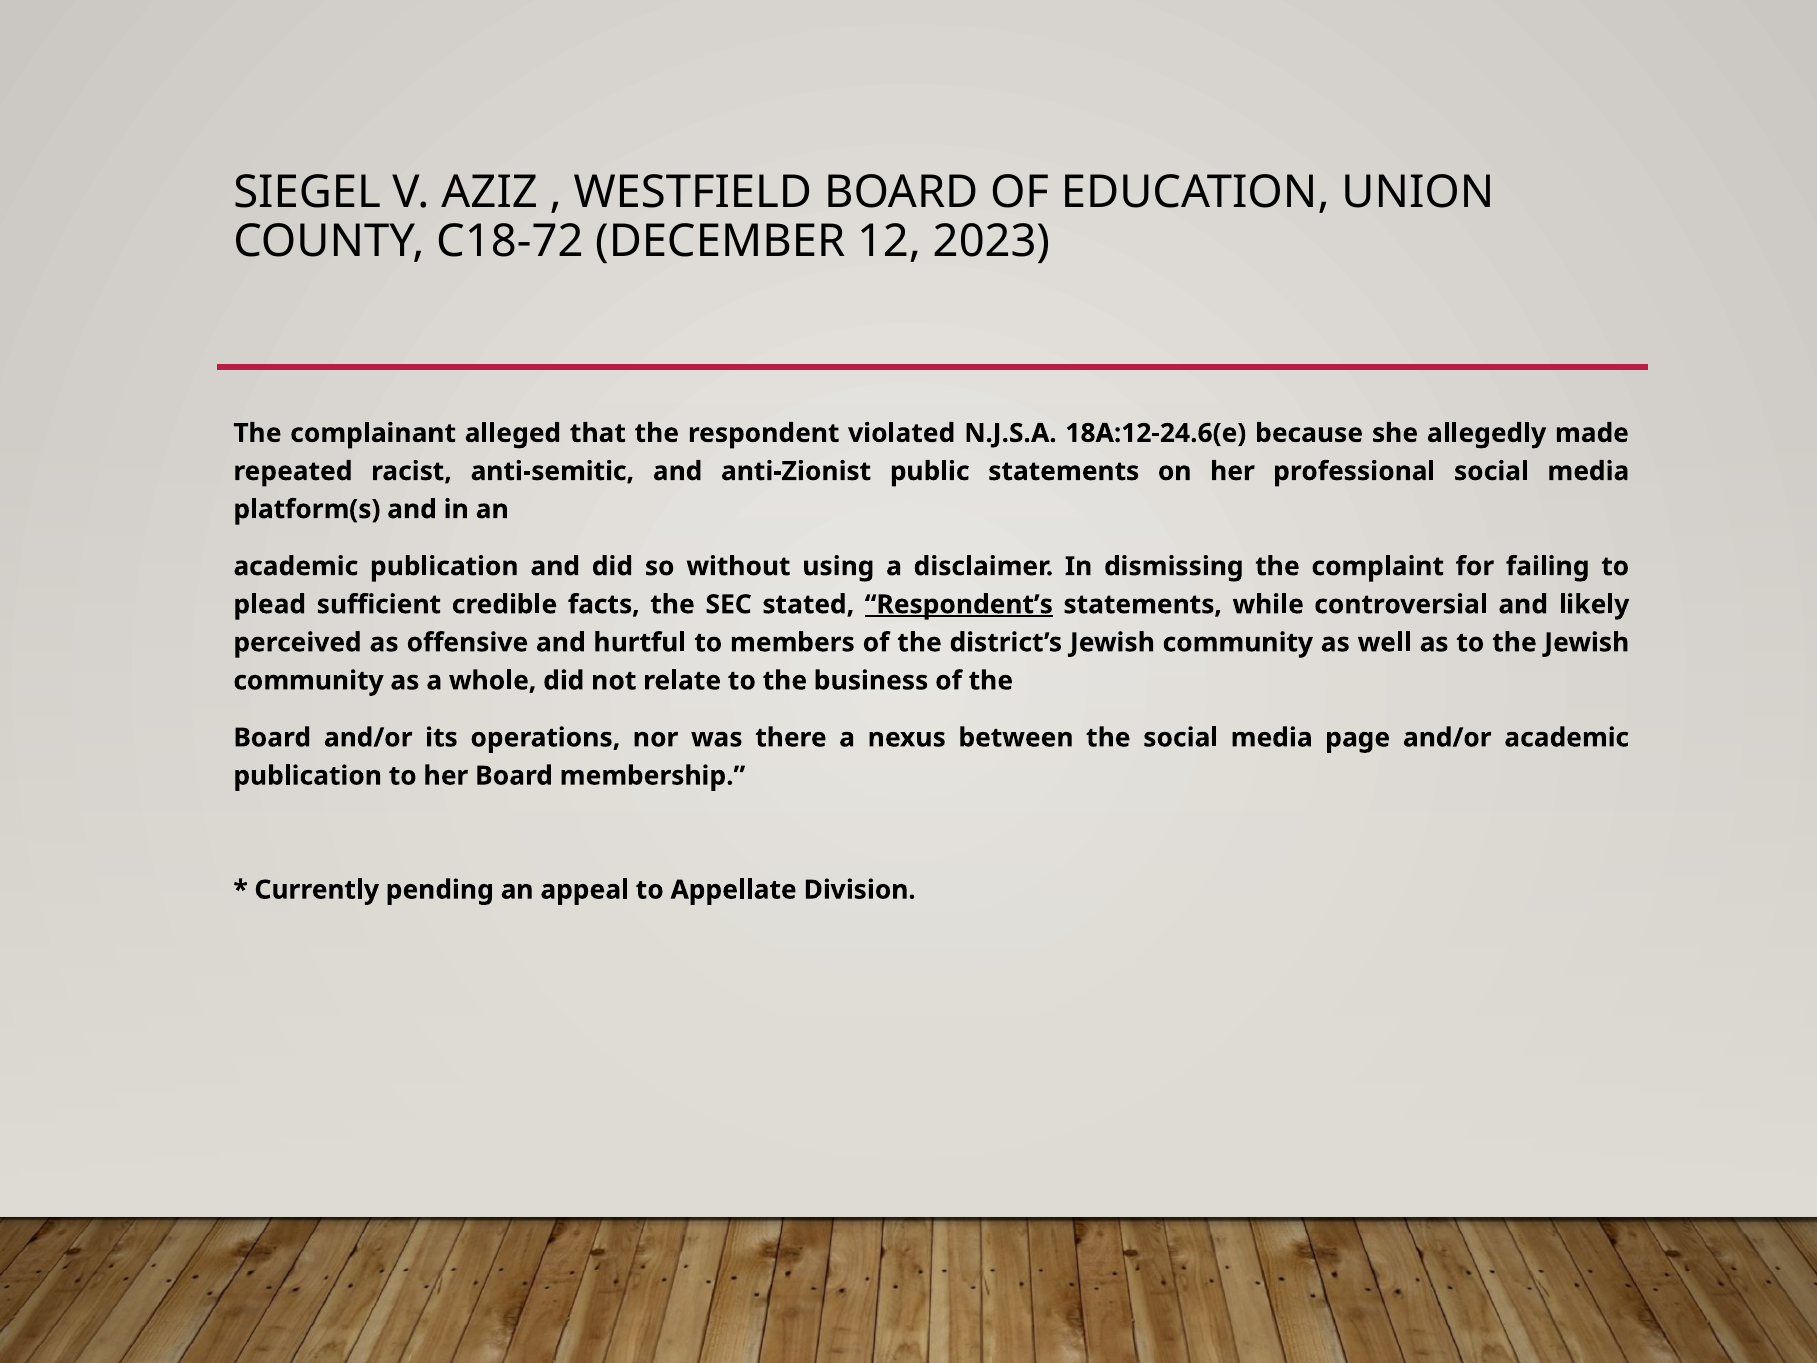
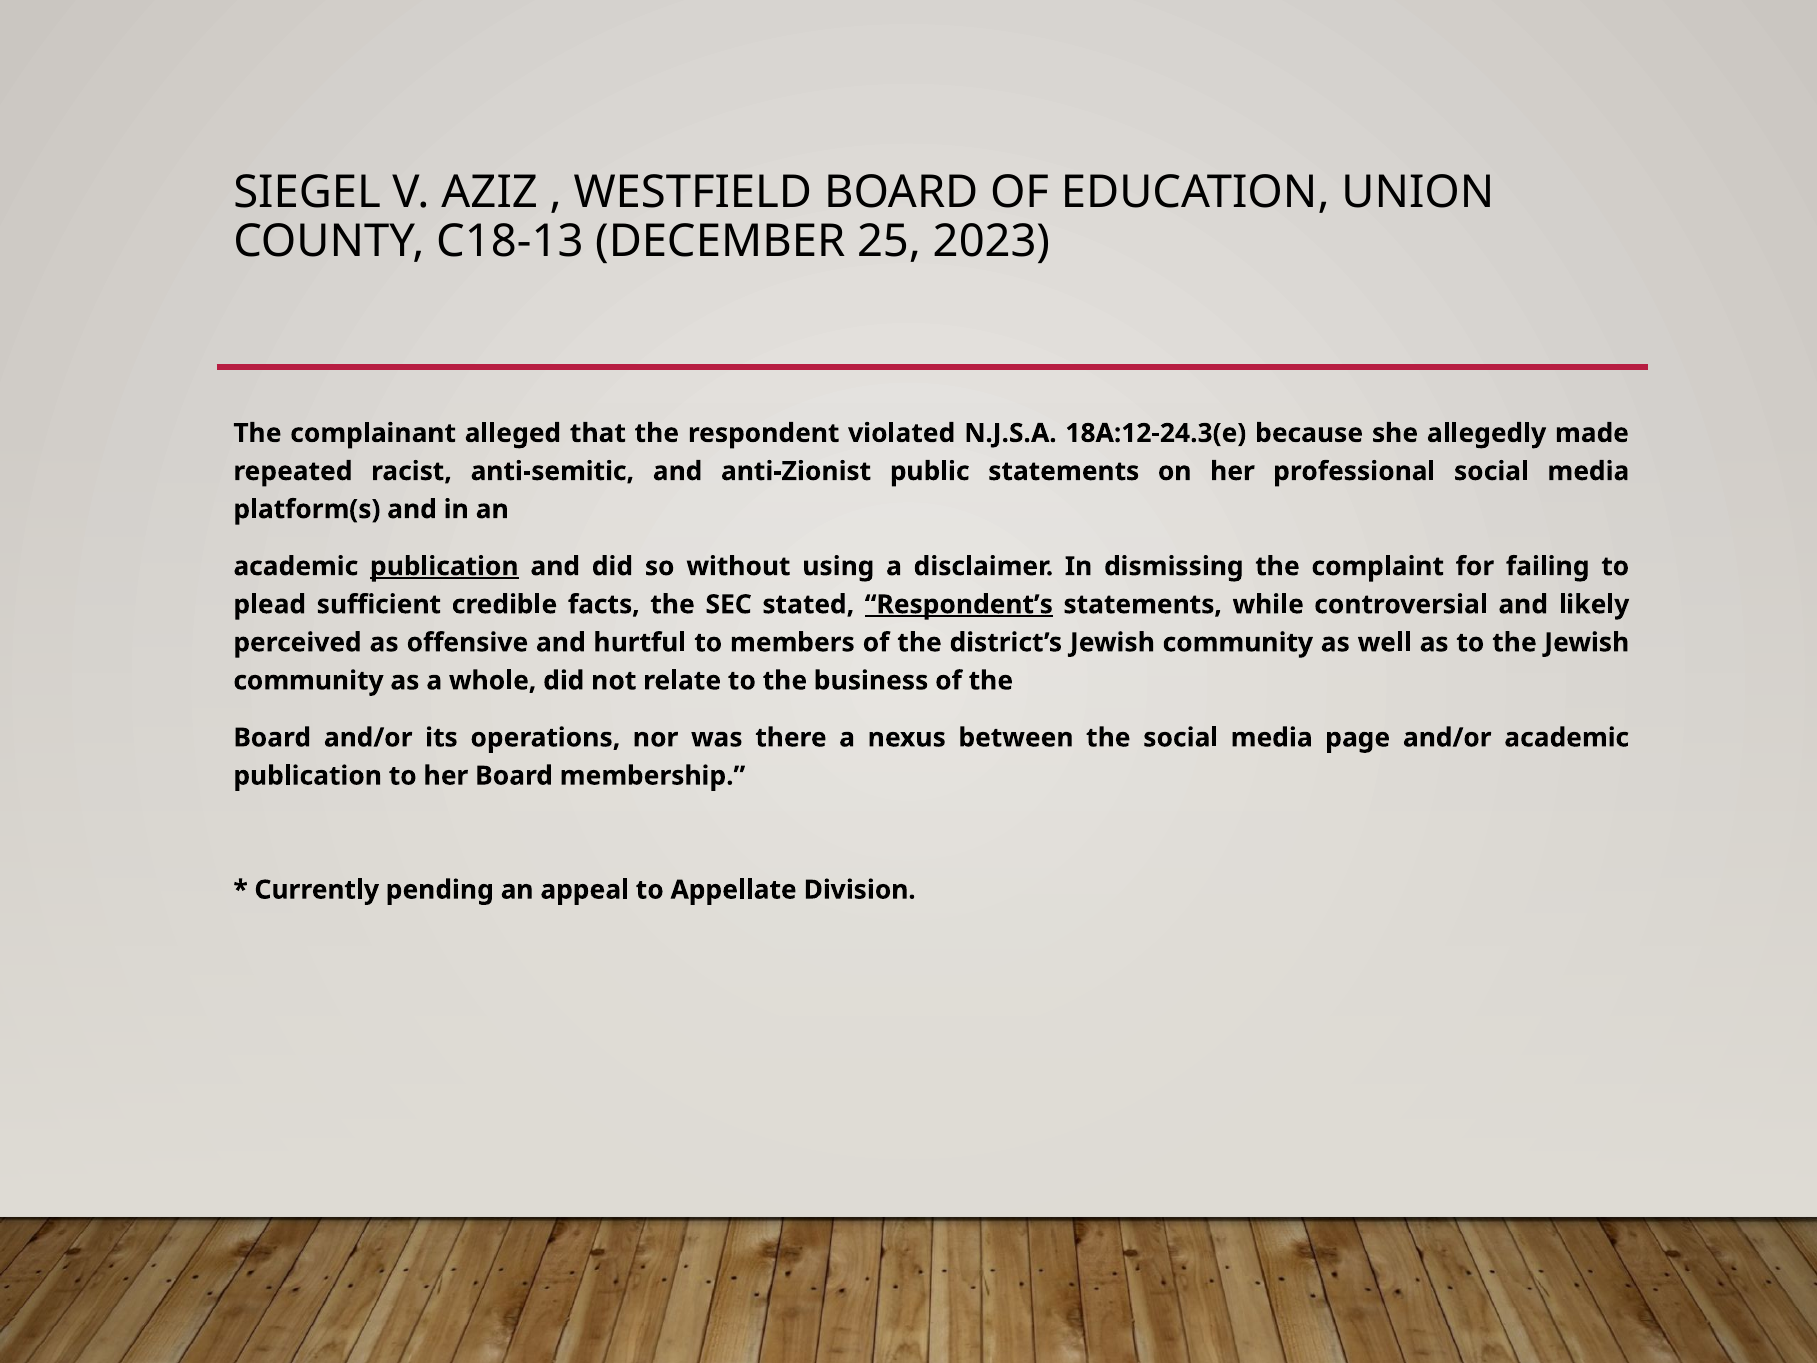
C18-72: C18-72 -> C18-13 (510, 242)
12: 12 -> 25 (889, 242)
18A:12-24.6(e: 18A:12-24.6(e -> 18A:12-24.3(e (1156, 433)
publication underline: none -> present (444, 566)
